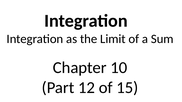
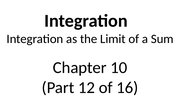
15: 15 -> 16 (127, 88)
